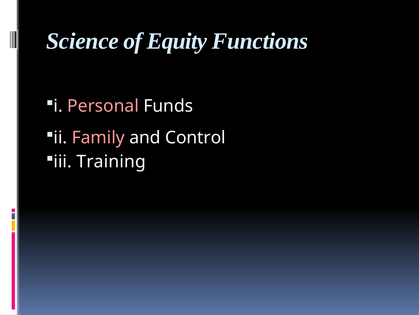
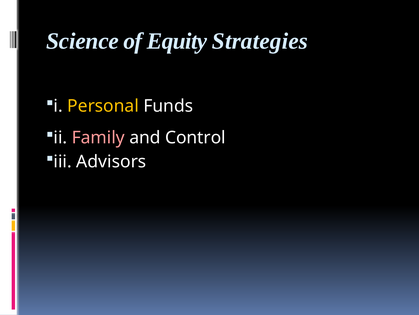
Functions: Functions -> Strategies (260, 41)
Personal colour: pink -> yellow (103, 106)
Training: Training -> Advisors (111, 161)
